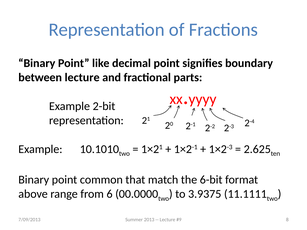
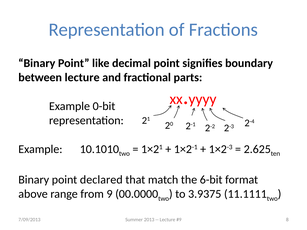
2-bit: 2-bit -> 0-bit (104, 106)
common: common -> declared (101, 180)
6: 6 -> 9 (110, 194)
